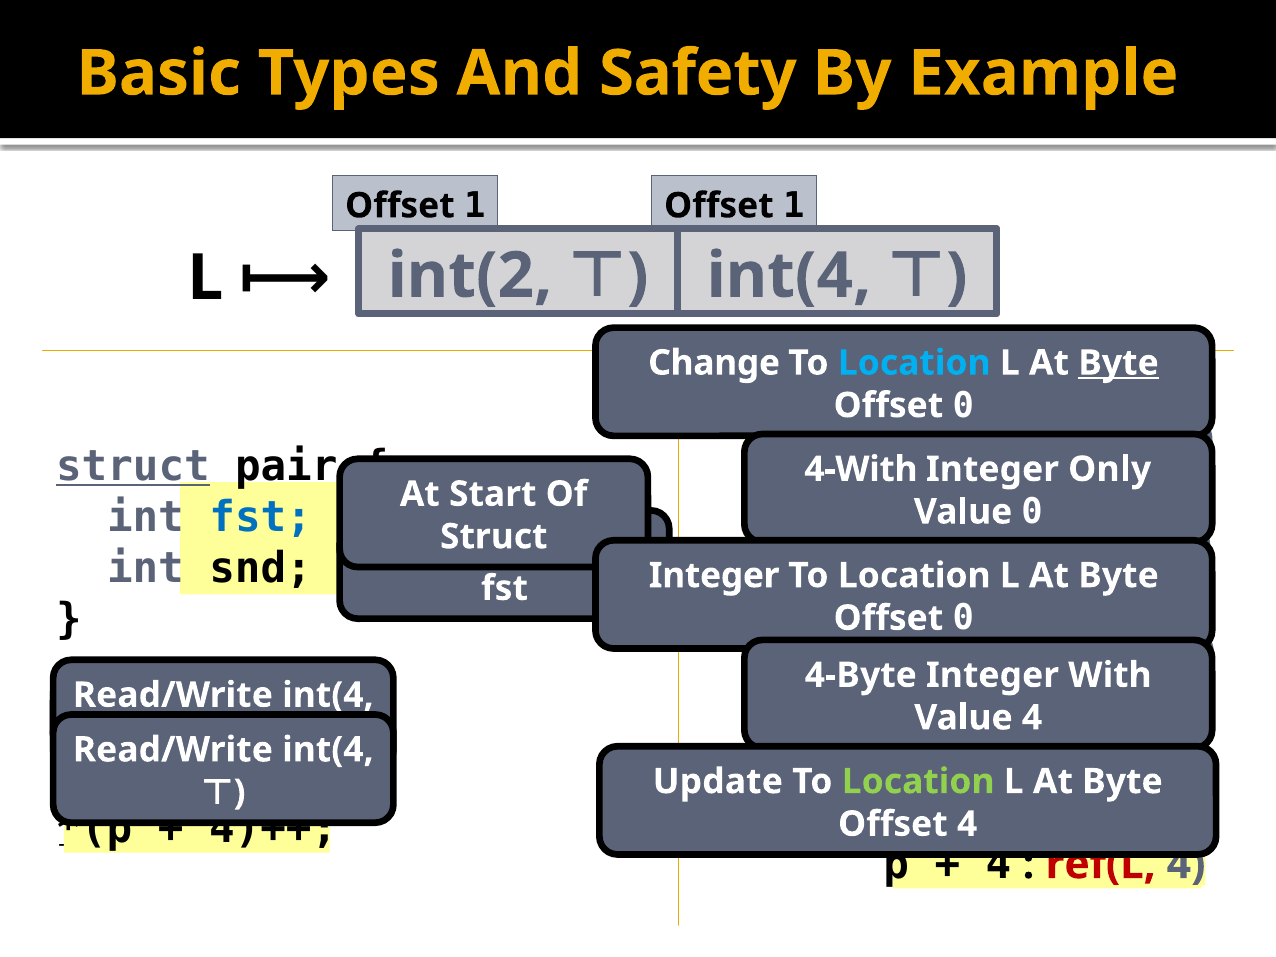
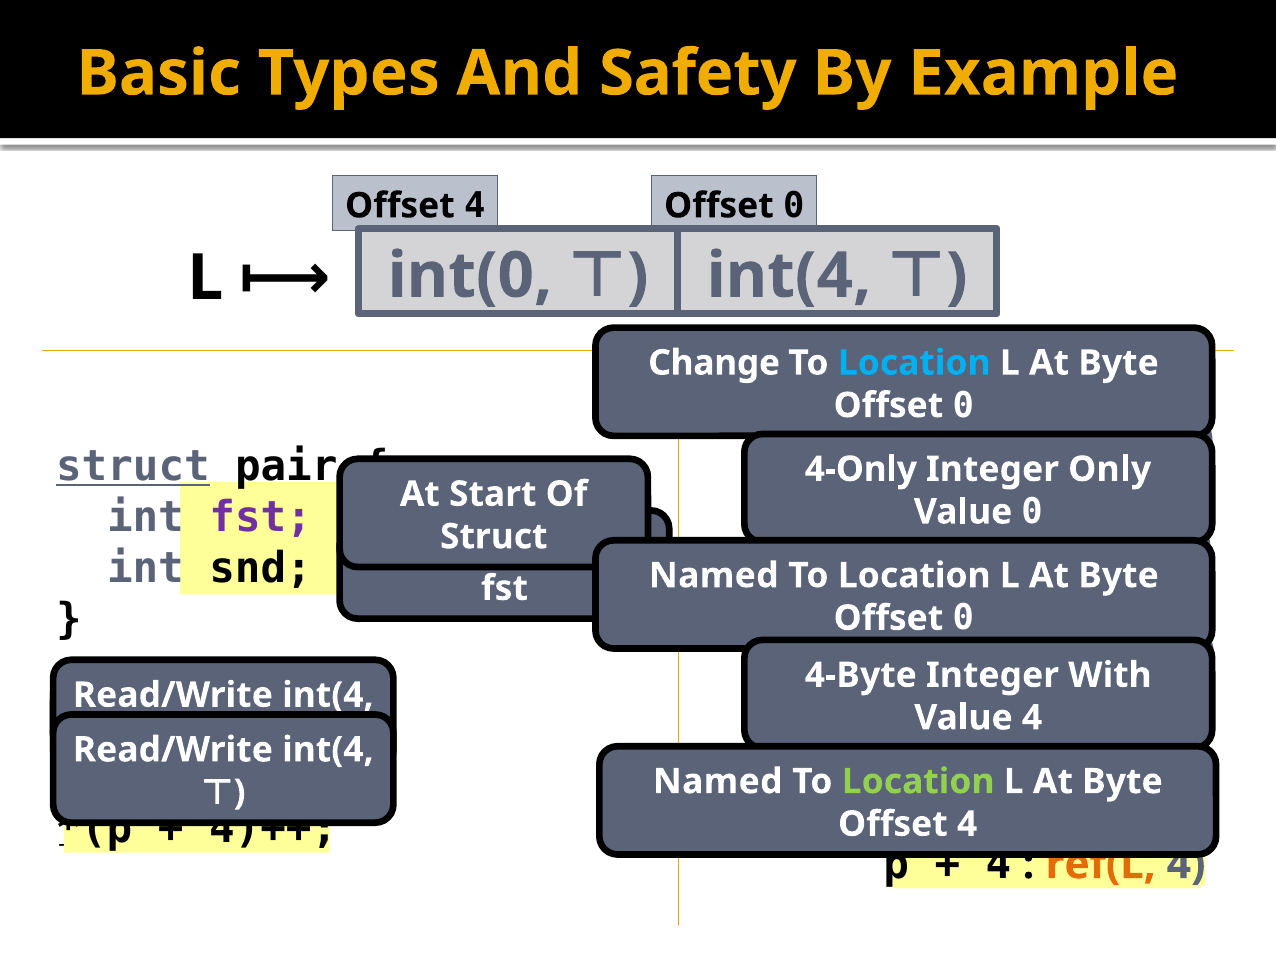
1: 1 -> 4 (475, 206)
1: 1 -> 0 (794, 206)
int(2: int(2 -> int(0 (470, 276)
Byte underline: present -> none (1119, 363)
4-With: 4-With -> 4-Only (861, 469)
fst colour: blue -> purple (261, 518)
Integer: Integer -> Named (714, 576)
Update: Update -> Named (718, 782)
ref(L colour: red -> orange (1101, 864)
